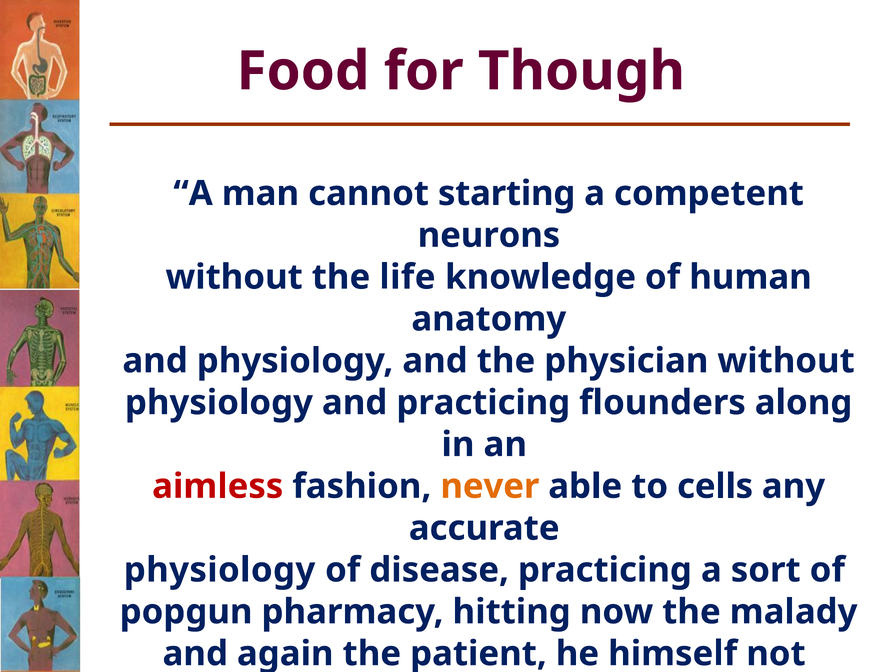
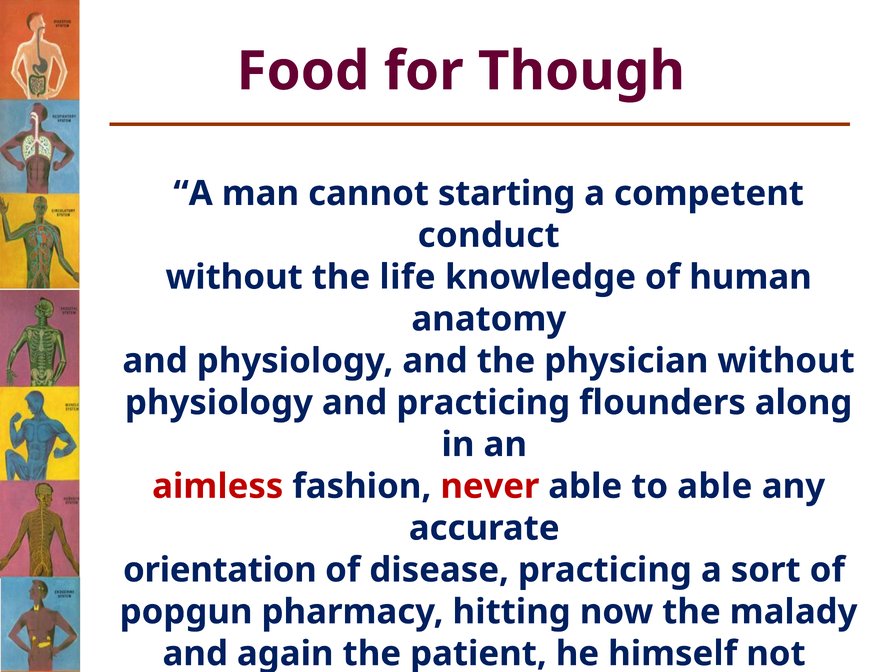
neurons: neurons -> conduct (489, 235)
never colour: orange -> red (490, 486)
to cells: cells -> able (715, 486)
physiology: physiology -> orientation (220, 570)
